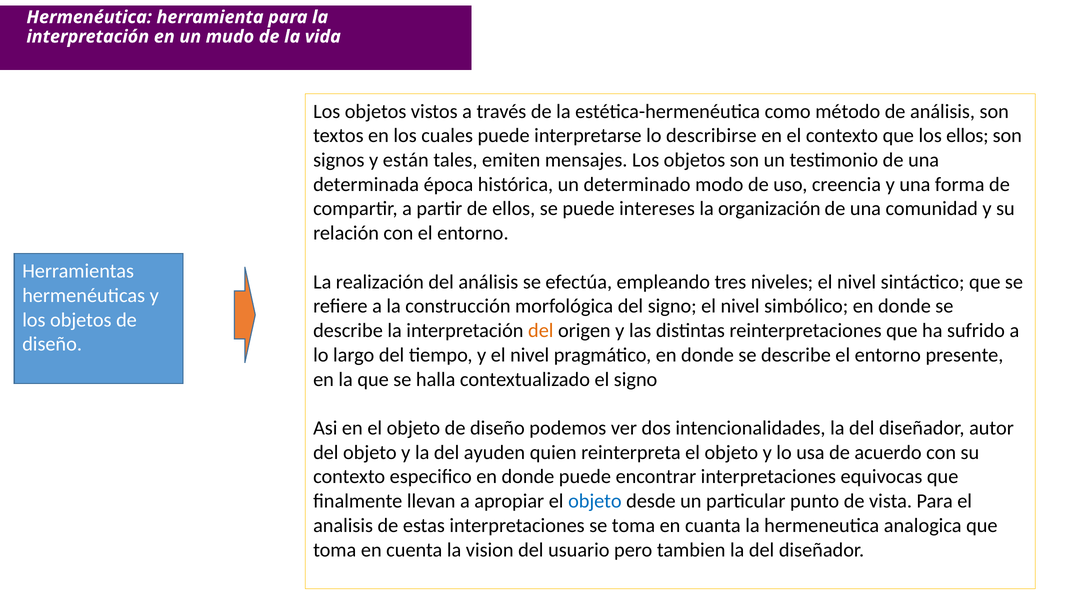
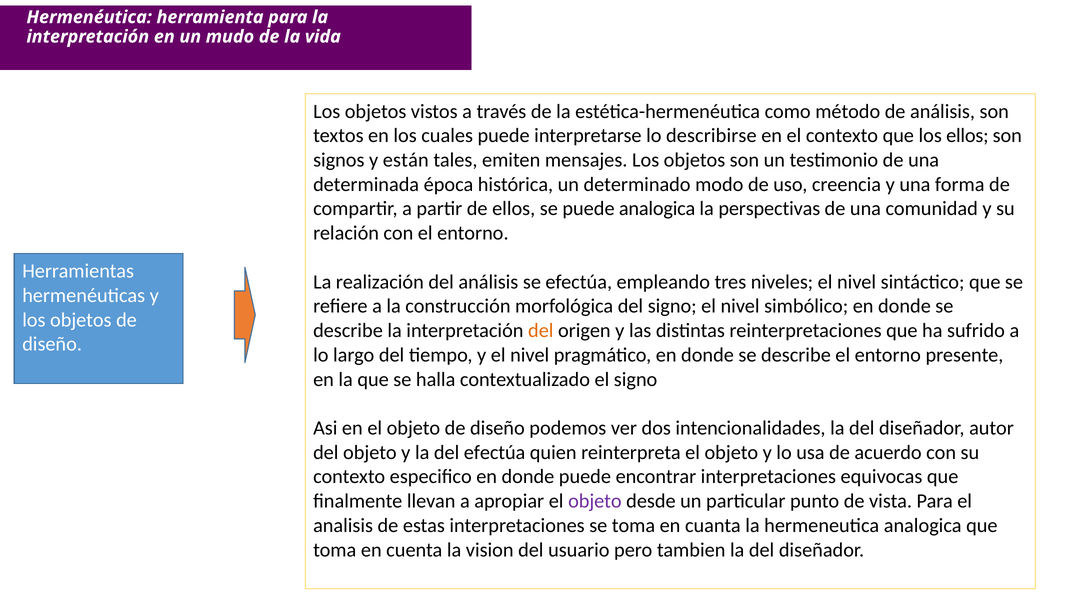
puede intereses: intereses -> analogica (657, 209)
organización: organización -> perspectivas (769, 209)
del ayuden: ayuden -> efectúa (495, 453)
objeto colour: blue -> purple (595, 501)
